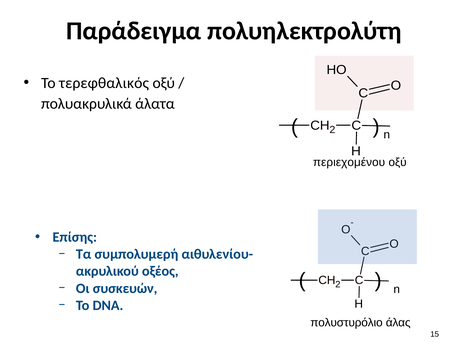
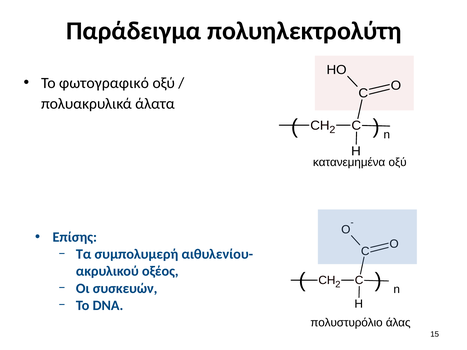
τερεφθαλικός: τερεφθαλικός -> φωτογραφικό (104, 83)
περιεχομένου: περιεχομένου -> κατανεμημένα (349, 162)
